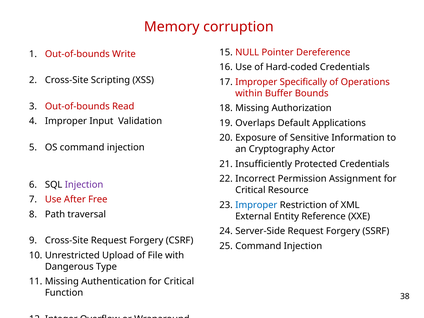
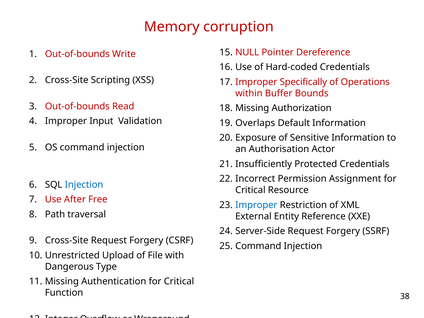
Default Applications: Applications -> Information (339, 123)
Cryptography: Cryptography -> Authorisation (279, 149)
Injection colour: purple -> blue (84, 185)
